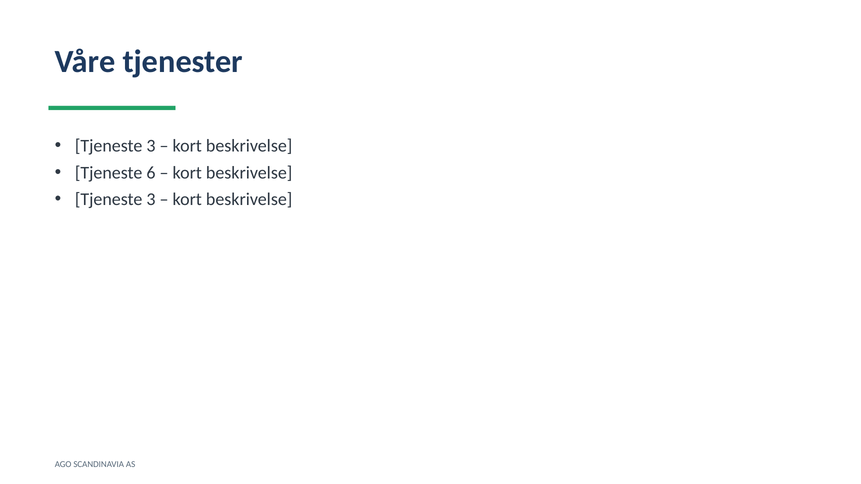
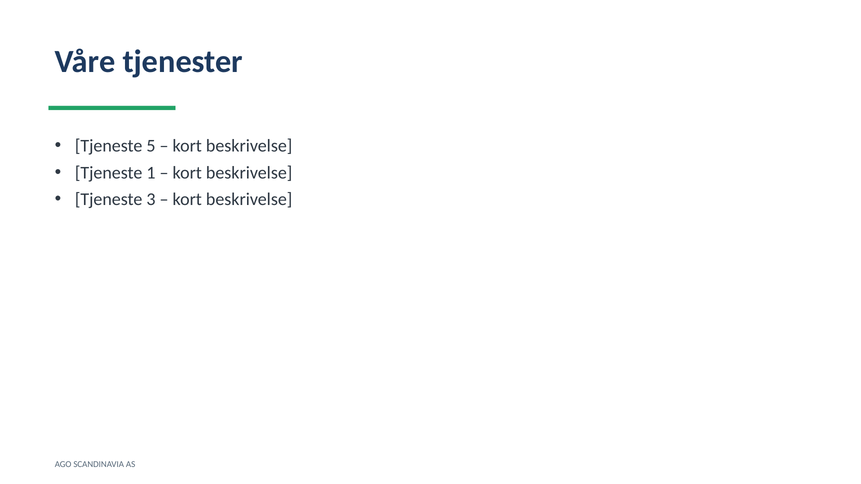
3: 3 -> 5 (151, 146)
6: 6 -> 1 (151, 173)
